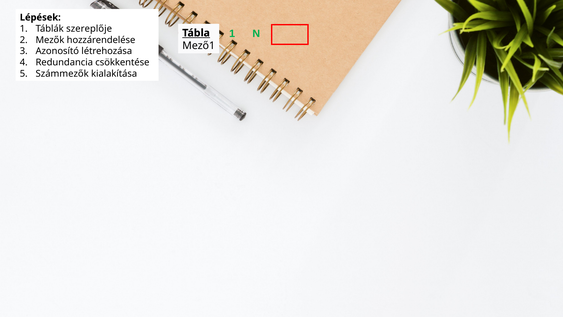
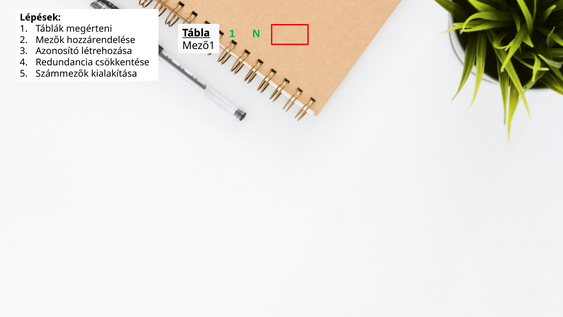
szereplője: szereplője -> megérteni (89, 29)
